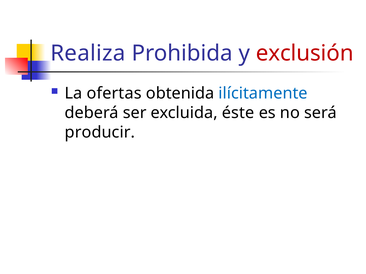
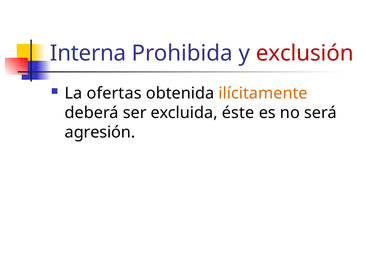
Realiza: Realiza -> Interna (88, 53)
ilícitamente colour: blue -> orange (263, 93)
producir: producir -> agresión (100, 133)
